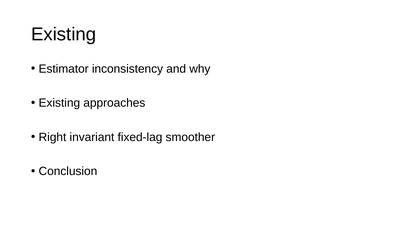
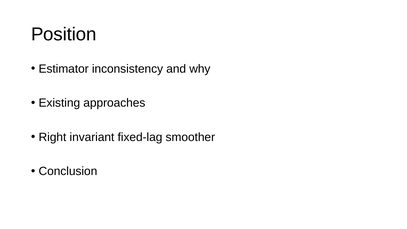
Existing: Existing -> Position (64, 34)
